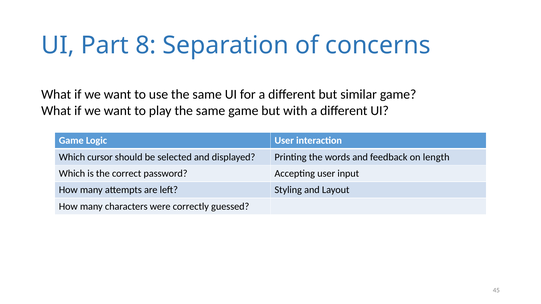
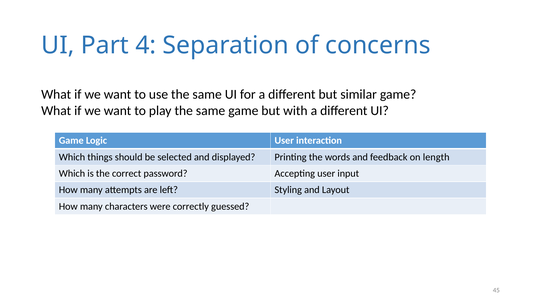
8: 8 -> 4 (146, 45)
cursor: cursor -> things (100, 157)
